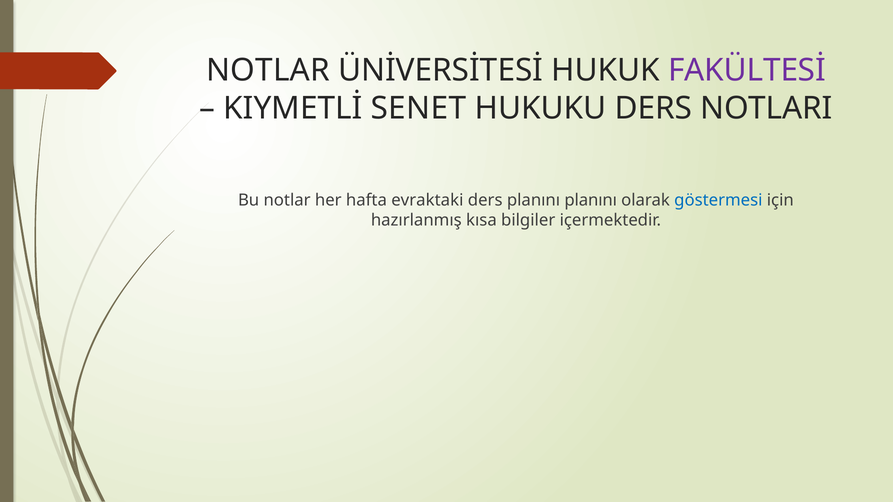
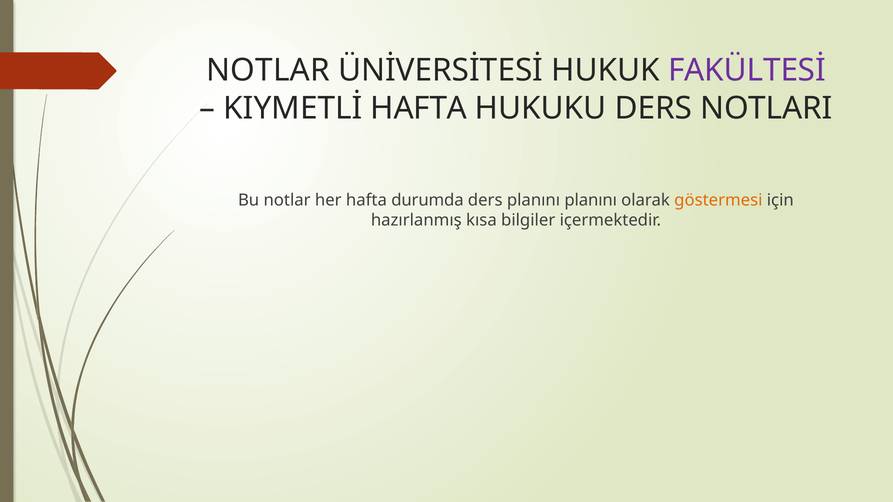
KIYMETLİ SENET: SENET -> HAFTA (419, 108)
evraktaki: evraktaki -> durumda (427, 200)
göstermesi colour: blue -> orange (718, 200)
